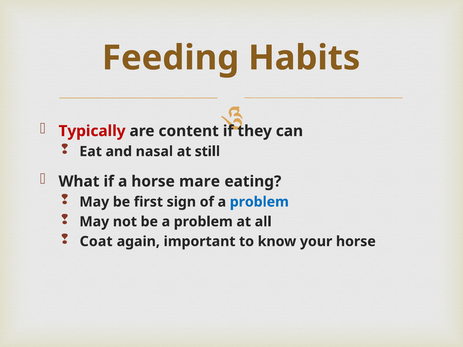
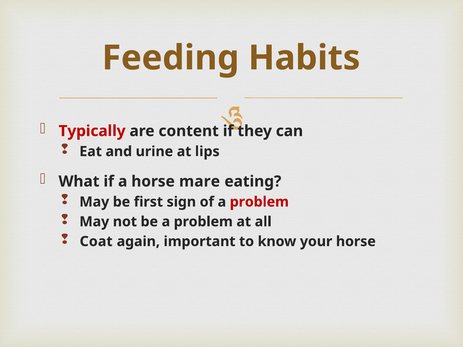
nasal: nasal -> urine (154, 152)
still: still -> lips (207, 152)
problem colour: blue -> red (259, 202)
